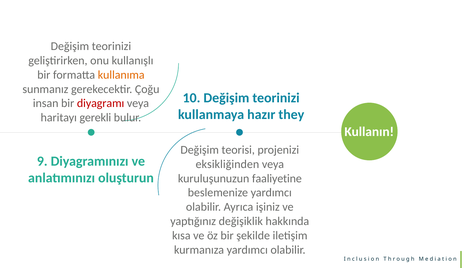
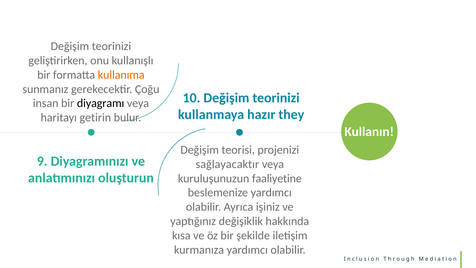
diyagramı colour: red -> black (101, 103)
gerekli: gerekli -> getirin (95, 118)
eksikliğinden: eksikliğinden -> sağlayacaktır (227, 164)
